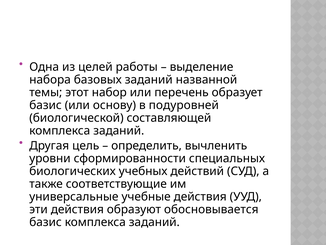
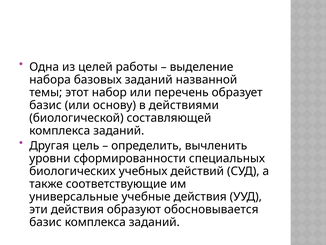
подуровней: подуровней -> действиями (184, 105)
